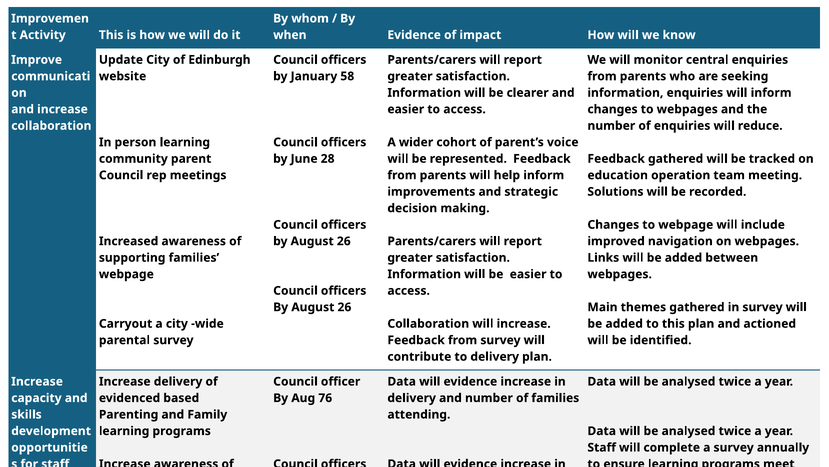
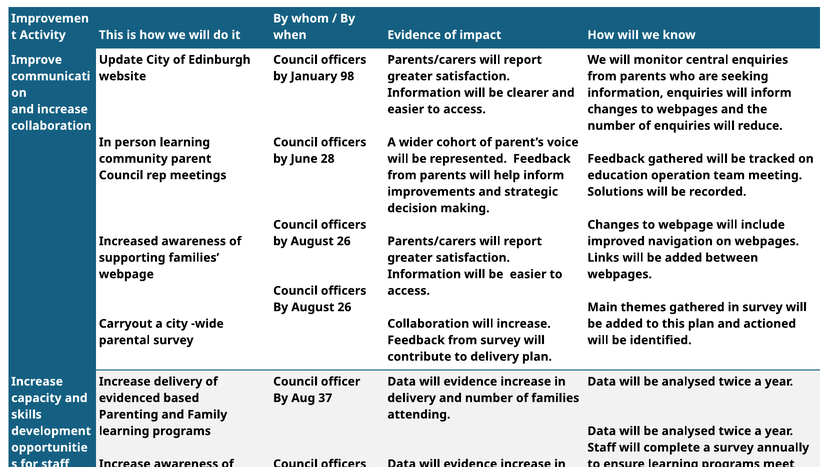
58: 58 -> 98 (347, 76)
76: 76 -> 37 (325, 397)
